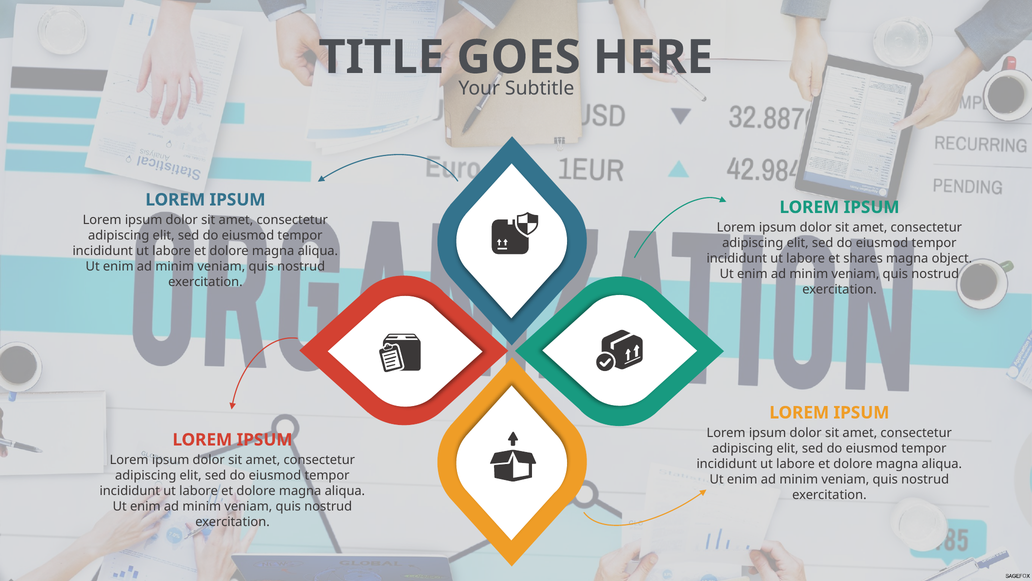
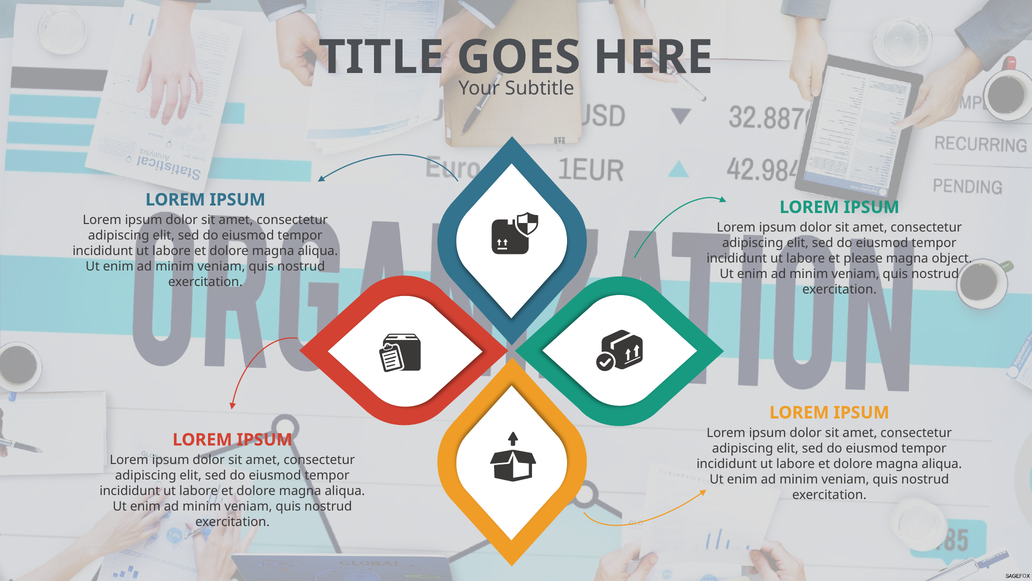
shares: shares -> please (863, 258)
